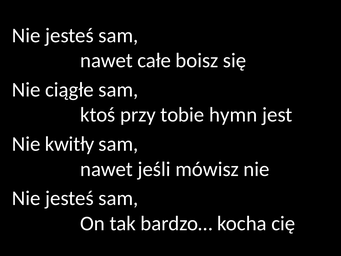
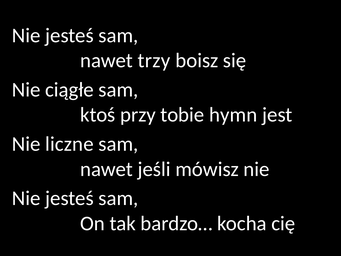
całe: całe -> trzy (154, 60)
kwitły: kwitły -> liczne (69, 144)
